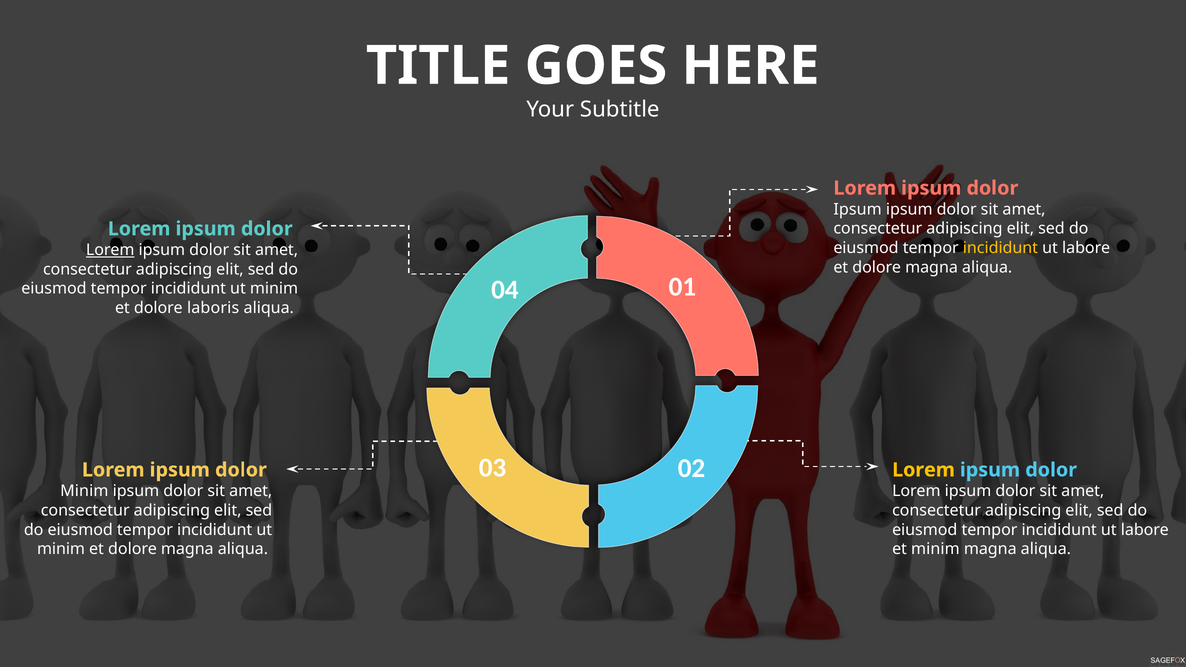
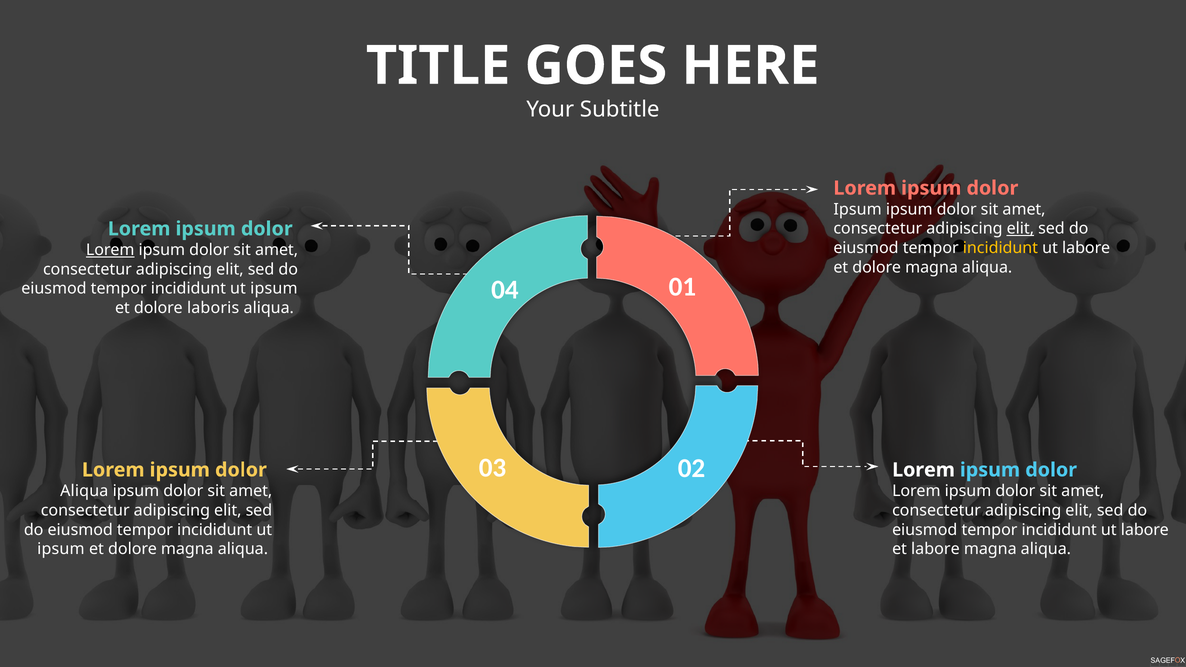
elit underline: none -> present (1020, 229)
minim: minim -> ipsum (274, 289)
Lorem colour: yellow -> white (924, 470)
Minim: Minim -> Aliqua (84, 491)
minim: minim -> ipsum (61, 549)
et minim: minim -> labore (935, 549)
